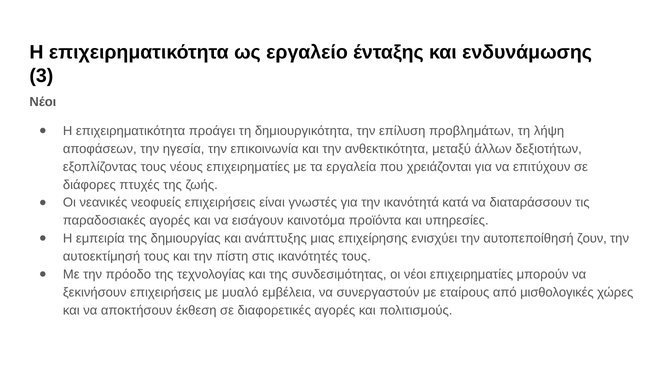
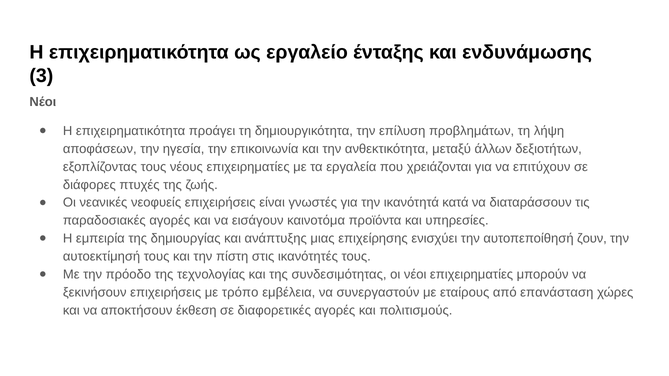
μυαλό: μυαλό -> τρόπο (240, 293)
μισθολογικές: μισθολογικές -> επανάσταση (557, 293)
